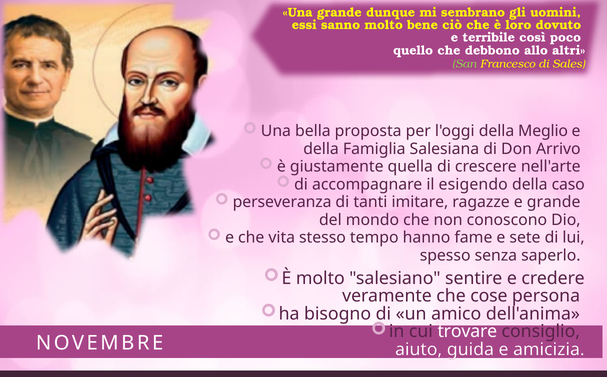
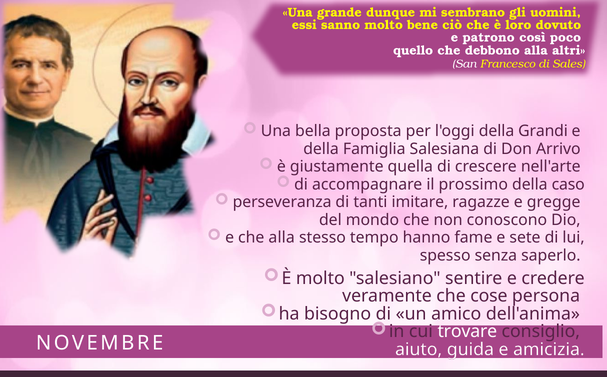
terribile: terribile -> patrono (489, 38)
debbono allo: allo -> alla (536, 50)
San colour: light green -> white (464, 64)
Meglio: Meglio -> Grandi (543, 131)
esigendo: esigendo -> prossimo (473, 184)
e grande: grande -> gregge (554, 202)
che vita: vita -> alla (282, 237)
